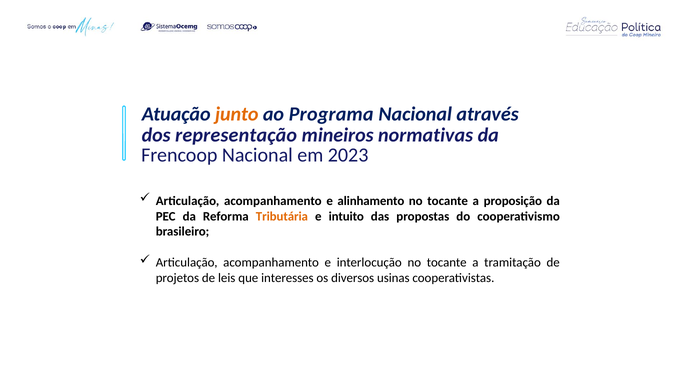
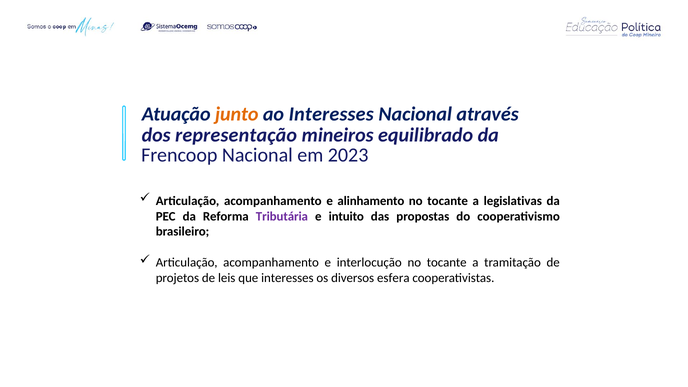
ao Programa: Programa -> Interesses (331, 114)
normativas: normativas -> equilibrado (426, 135)
proposição: proposição -> legislativas (513, 201)
Tributária colour: orange -> purple (282, 216)
usinas: usinas -> esfera (393, 278)
